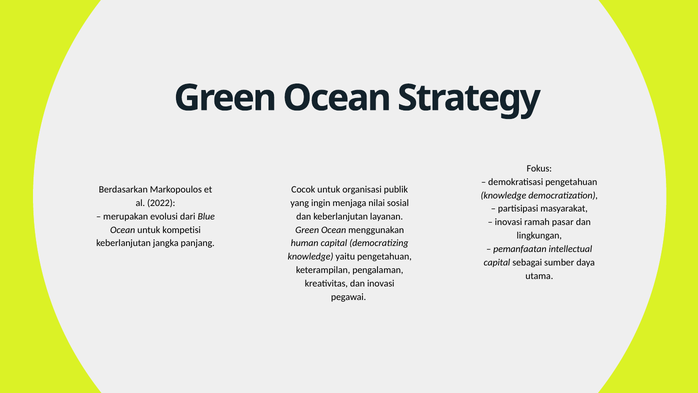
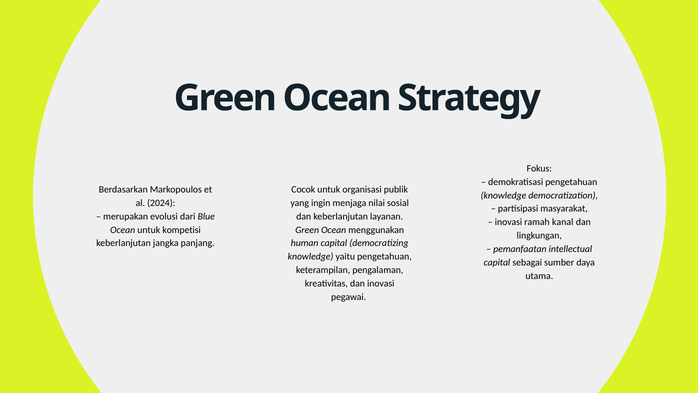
2022: 2022 -> 2024 (161, 203)
pasar: pasar -> kanal (563, 222)
